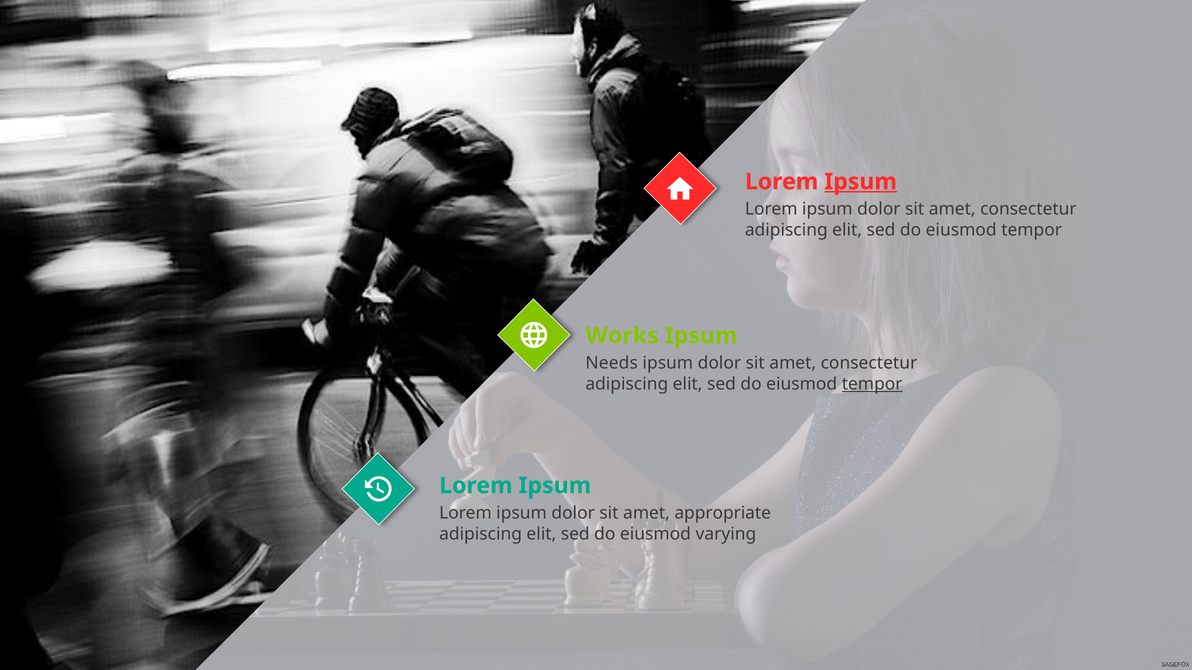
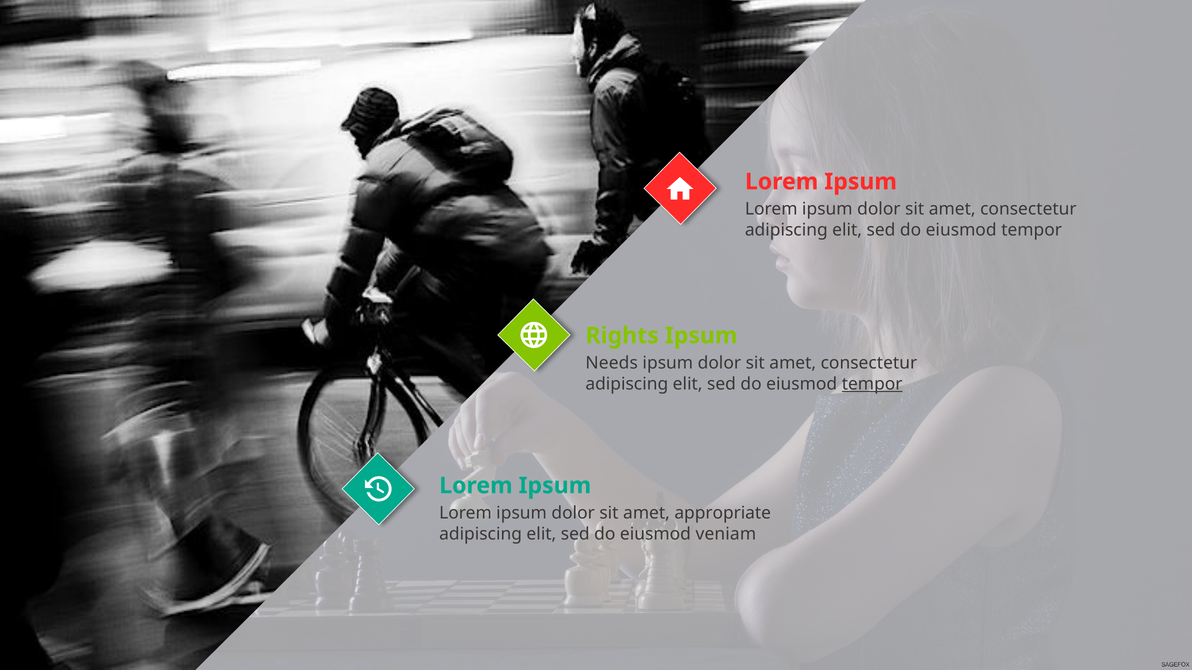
Ipsum underline: present -> none (861, 182)
Works: Works -> Rights (622, 336)
varying: varying -> veniam (726, 534)
